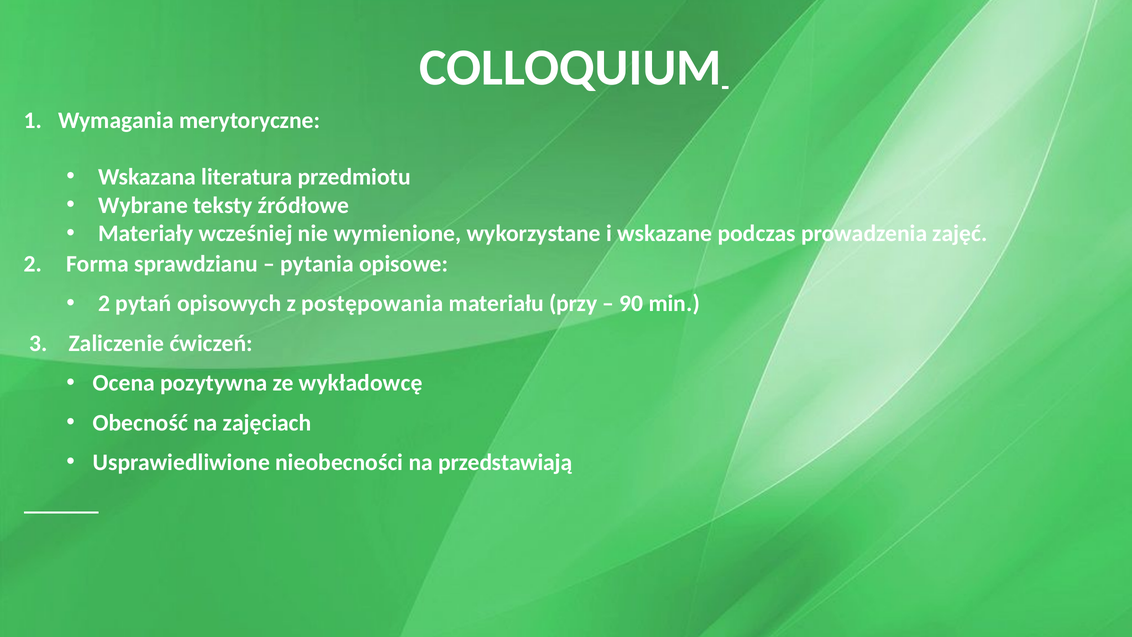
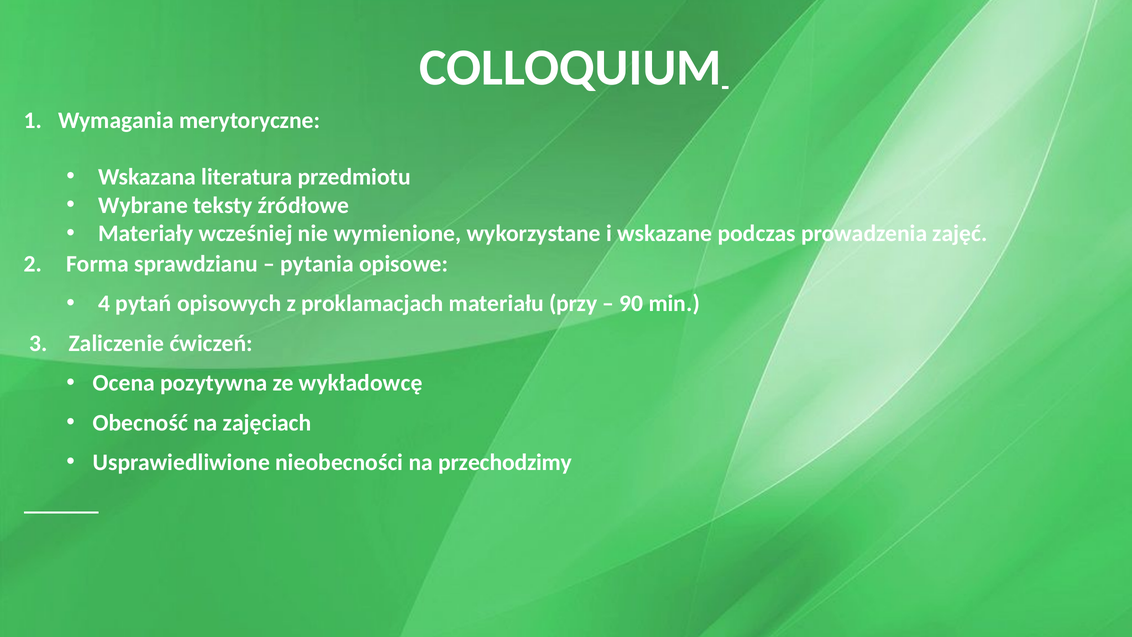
2: 2 -> 4 (104, 303)
postępowania: postępowania -> proklamacjach (373, 303)
przedstawiają: przedstawiają -> przechodzimy (505, 462)
